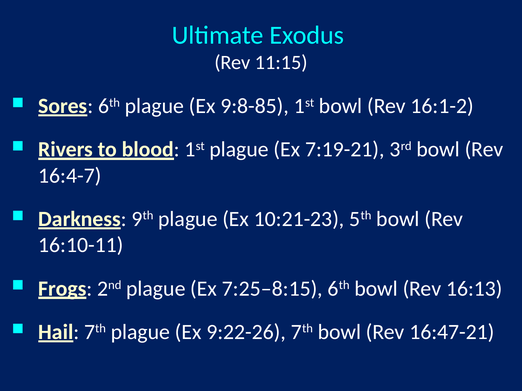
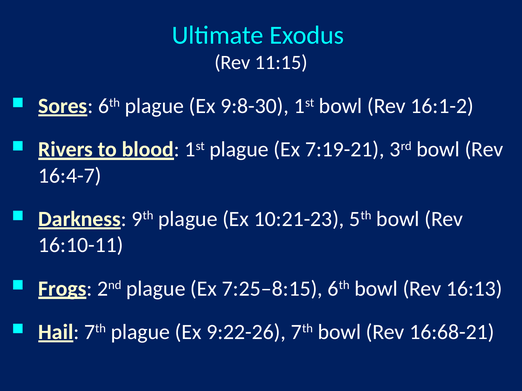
9:8-85: 9:8-85 -> 9:8-30 (255, 106)
16:47-21: 16:47-21 -> 16:68-21 (452, 332)
